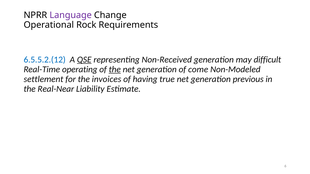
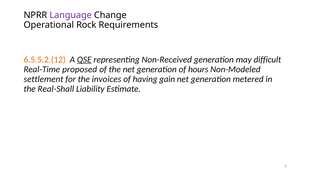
6.5.5.2.(12 colour: blue -> orange (45, 60)
operating: operating -> proposed (80, 70)
the underline: present -> none (115, 70)
come: come -> hours (198, 70)
true: true -> gain (167, 79)
previous: previous -> metered (248, 79)
Real-Near: Real-Near -> Real-Shall (56, 89)
